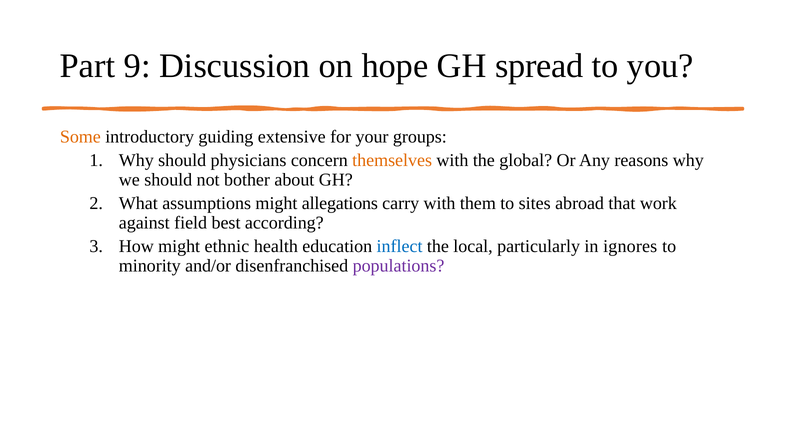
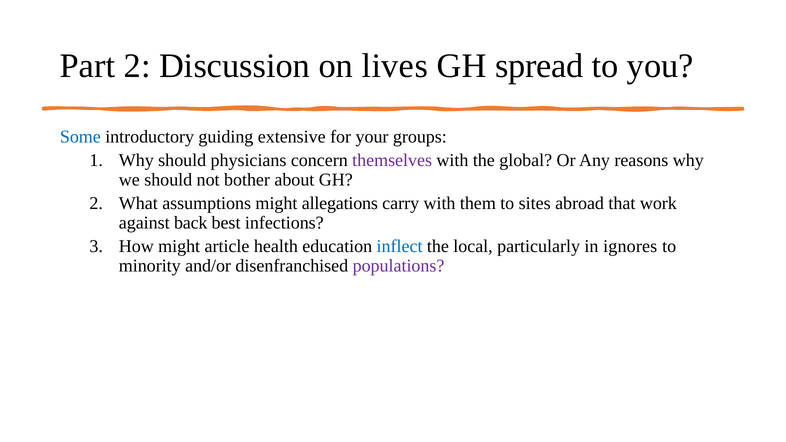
Part 9: 9 -> 2 (137, 66)
hope: hope -> lives (395, 66)
Some colour: orange -> blue (80, 137)
themselves colour: orange -> purple (392, 160)
field: field -> back (191, 223)
according: according -> infections (284, 223)
ethnic: ethnic -> article (227, 246)
